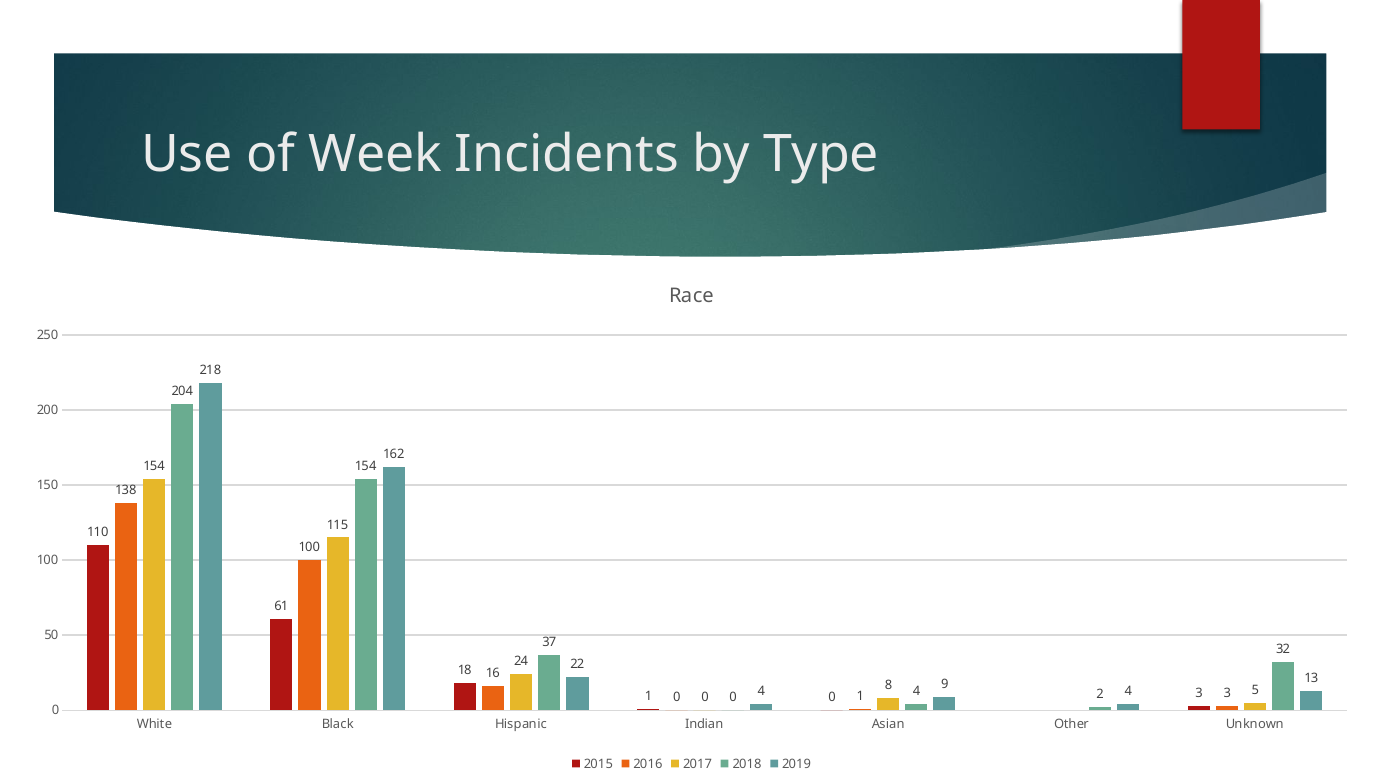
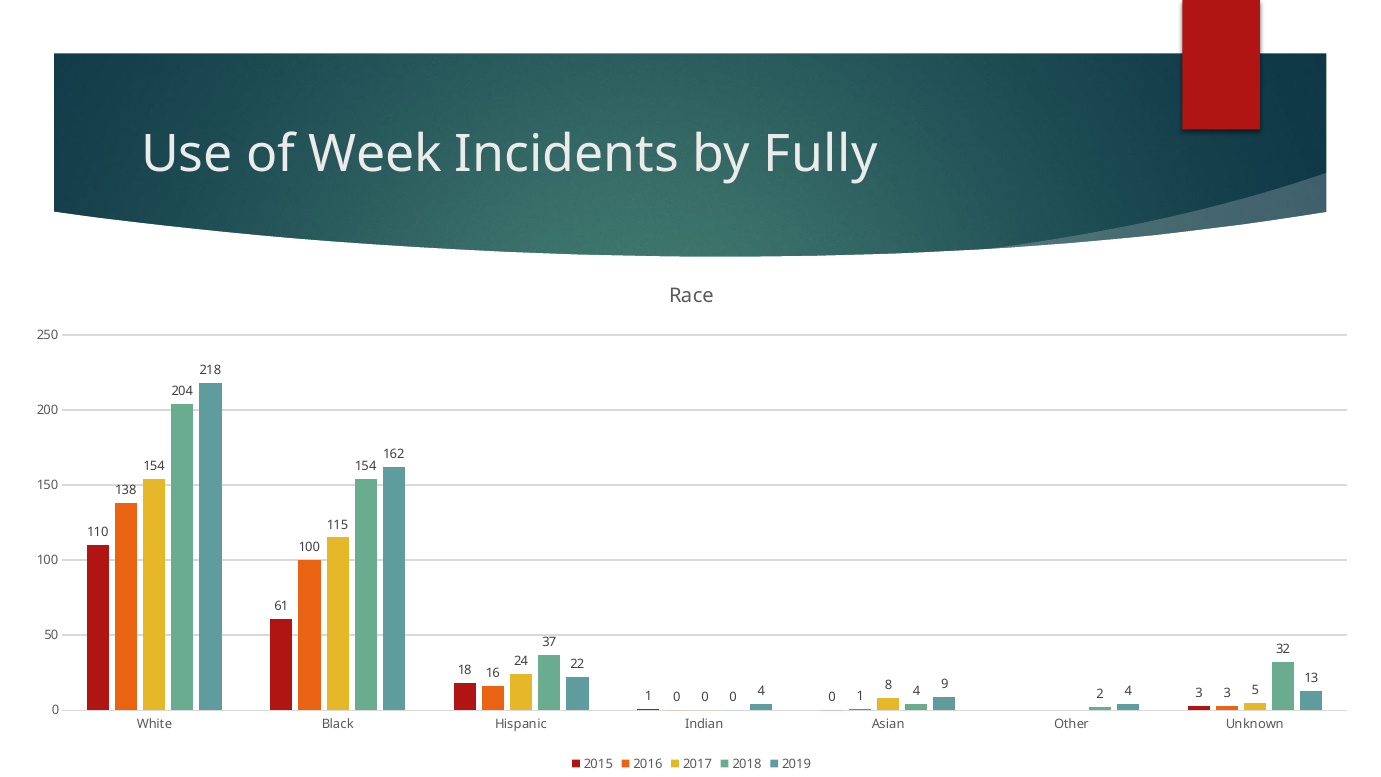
Type: Type -> Fully (821, 154)
